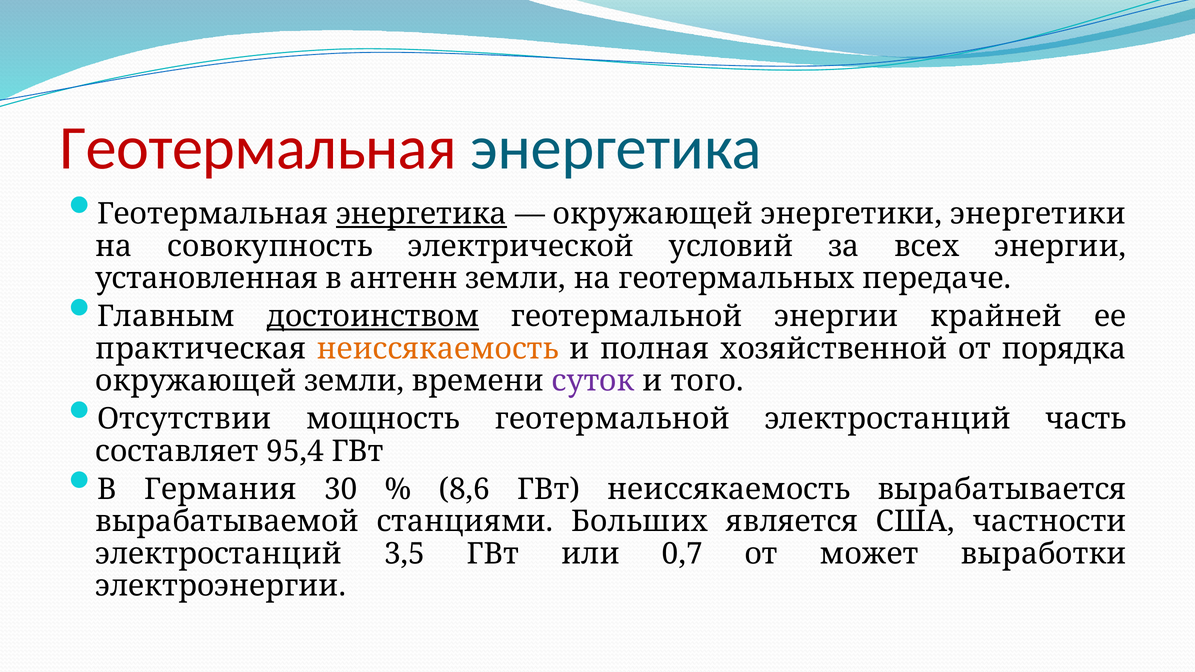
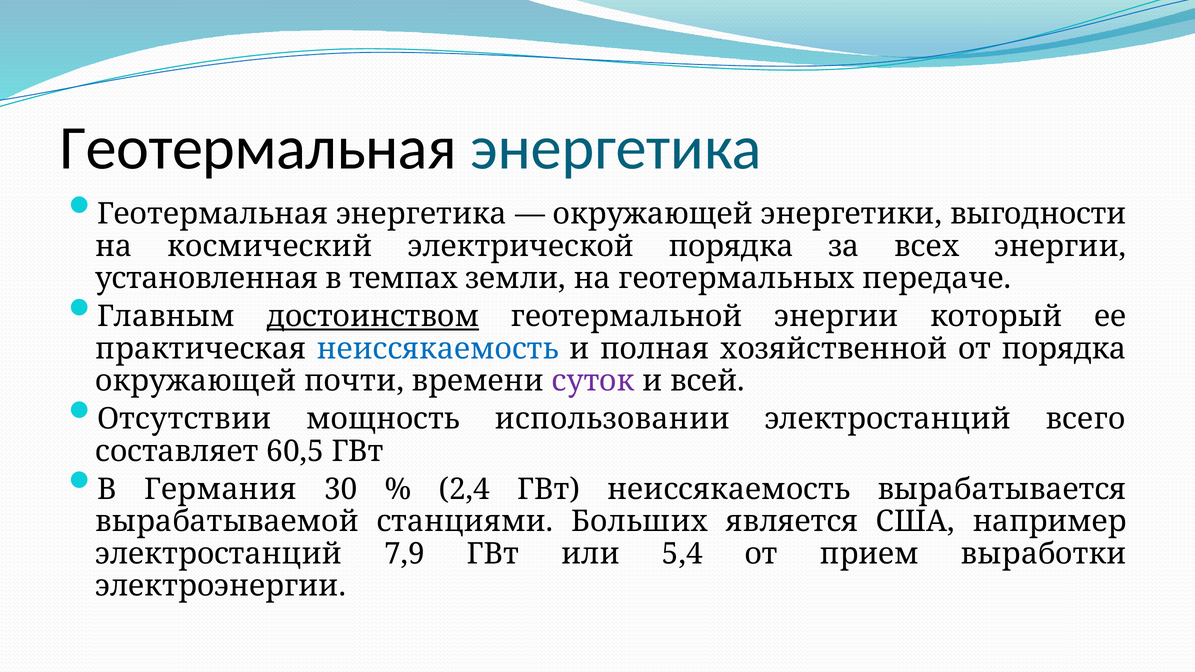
Геотермальная colour: red -> black (258, 148)
энергетика underline: present -> none (422, 214)
энергетики энергетики: энергетики -> выгодности (1038, 214)
совокупность: совокупность -> космический (270, 246)
электрической условий: условий -> порядка (731, 246)
антенн: антенн -> темпах (404, 279)
крайней: крайней -> который (996, 317)
неиссякаемость colour: orange -> blue (438, 349)
окружающей земли: земли -> почти (354, 381)
того: того -> всей (707, 381)
мощность геотермальной: геотермальной -> использовании (612, 419)
часть: часть -> всего (1086, 419)
95,4: 95,4 -> 60,5 (295, 451)
8,6: 8,6 -> 2,4 (464, 489)
частности: частности -> например (1050, 522)
3,5: 3,5 -> 7,9 (404, 554)
0,7: 0,7 -> 5,4 (682, 554)
может: может -> прием (869, 554)
